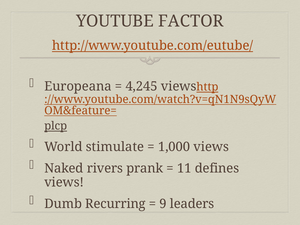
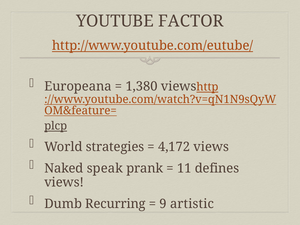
4,245: 4,245 -> 1,380 (142, 86)
stimulate: stimulate -> strategies (115, 147)
1,000: 1,000 -> 4,172 (174, 147)
rivers: rivers -> speak (105, 168)
leaders: leaders -> artistic (192, 204)
